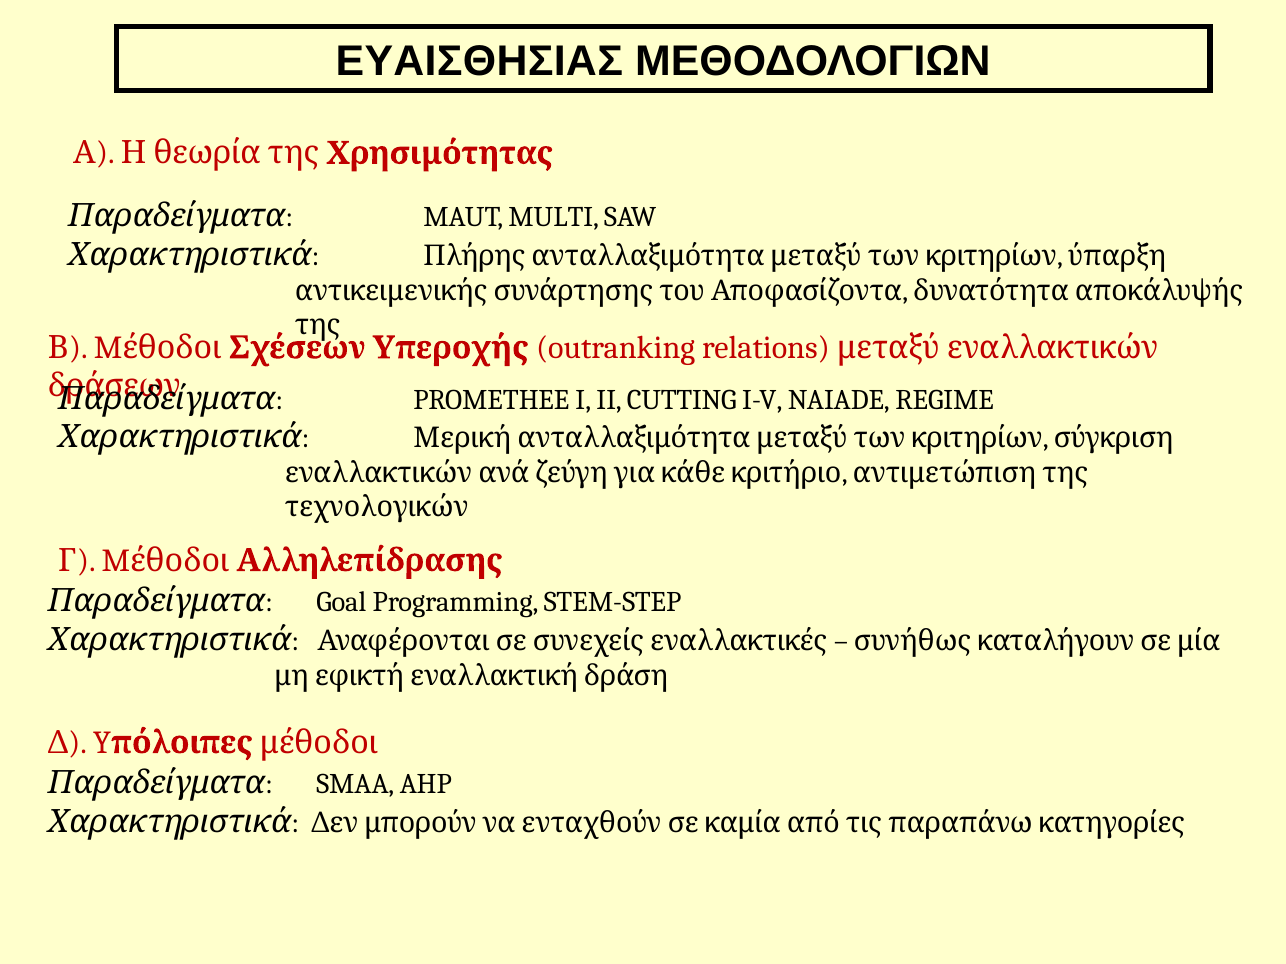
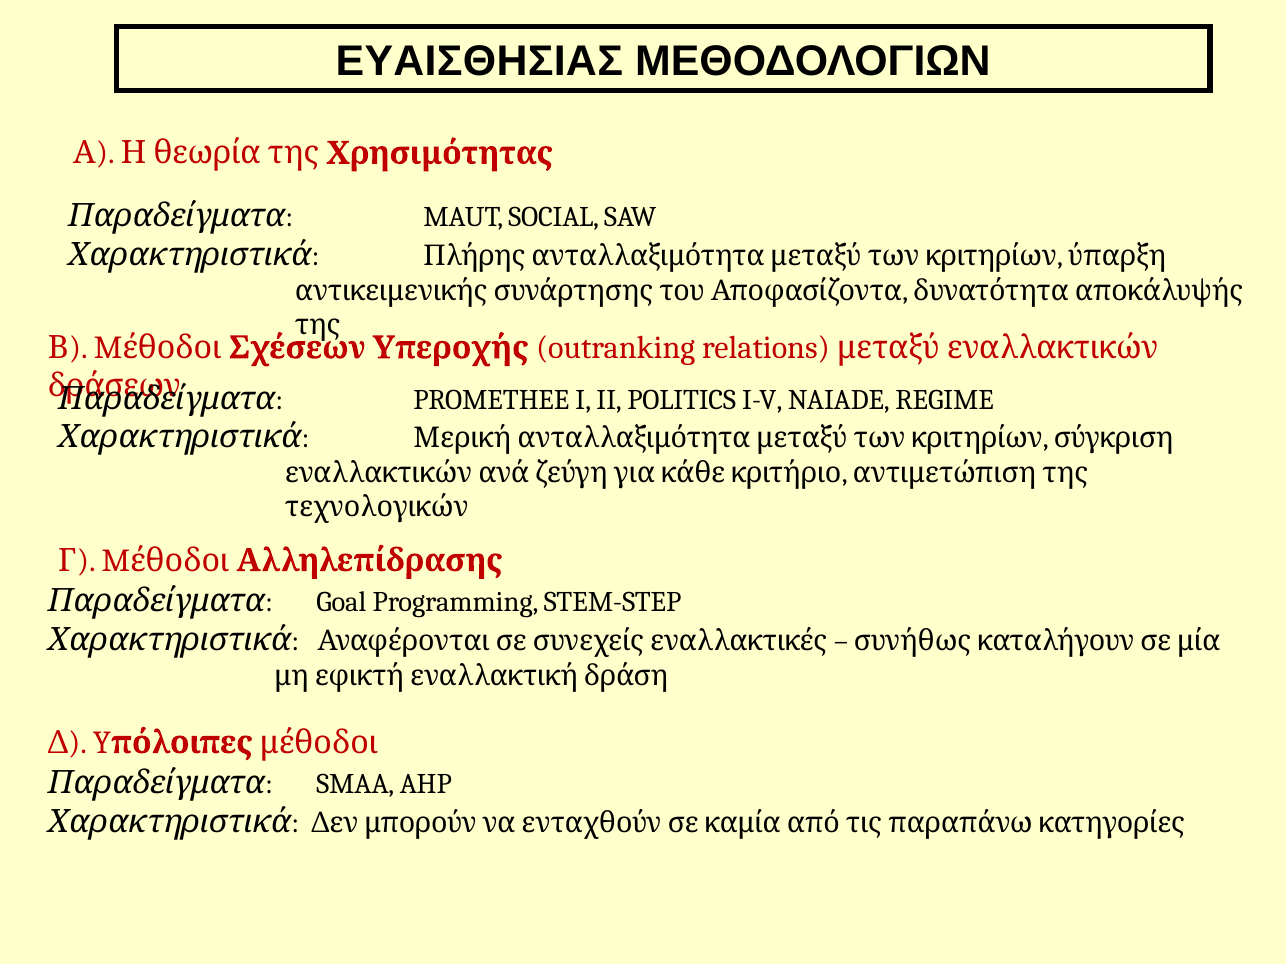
MULTI: MULTI -> SOCIAL (554, 218)
CUTTING: CUTTING -> POLITICS (682, 400)
